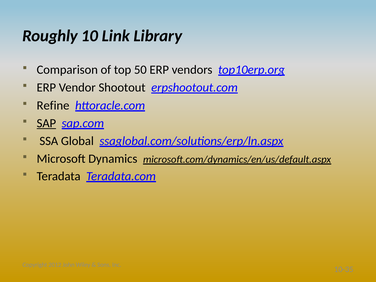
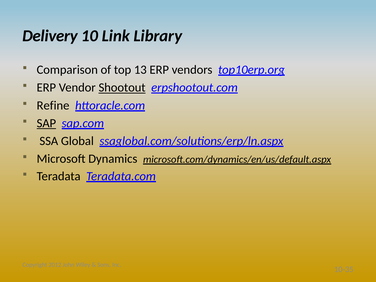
Roughly: Roughly -> Delivery (50, 36)
50: 50 -> 13 (140, 70)
Shootout underline: none -> present (122, 88)
